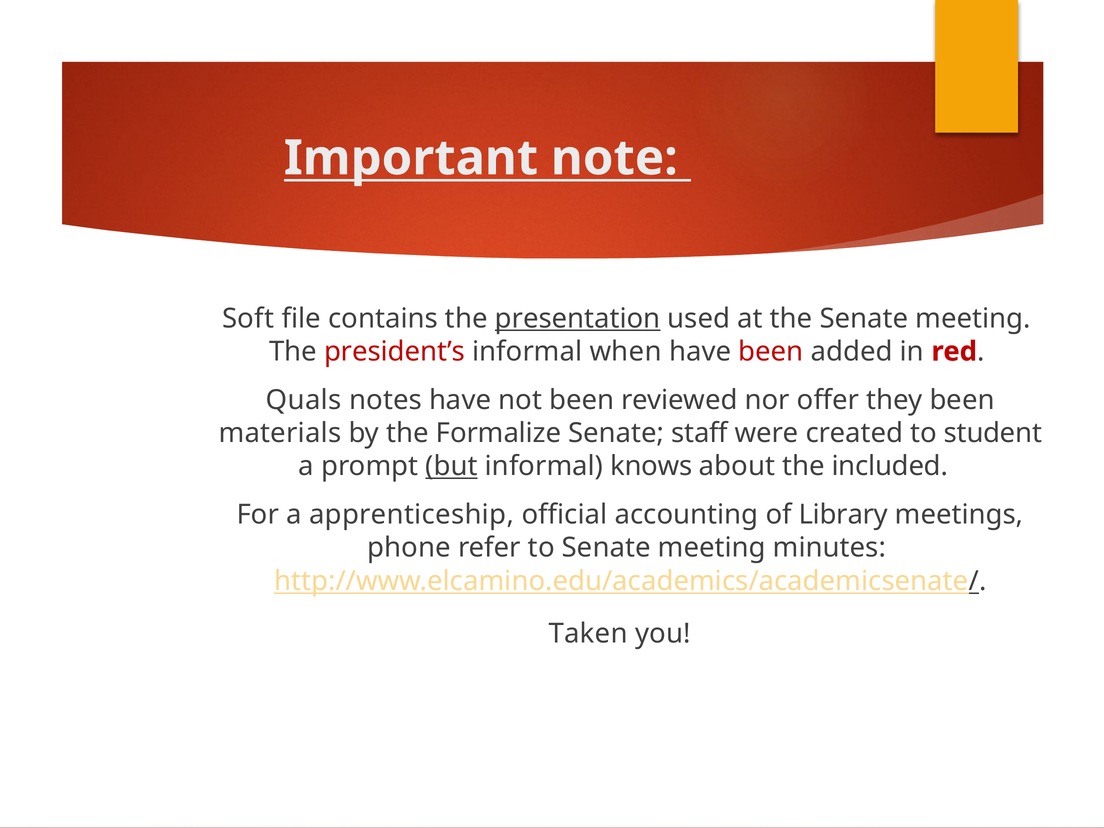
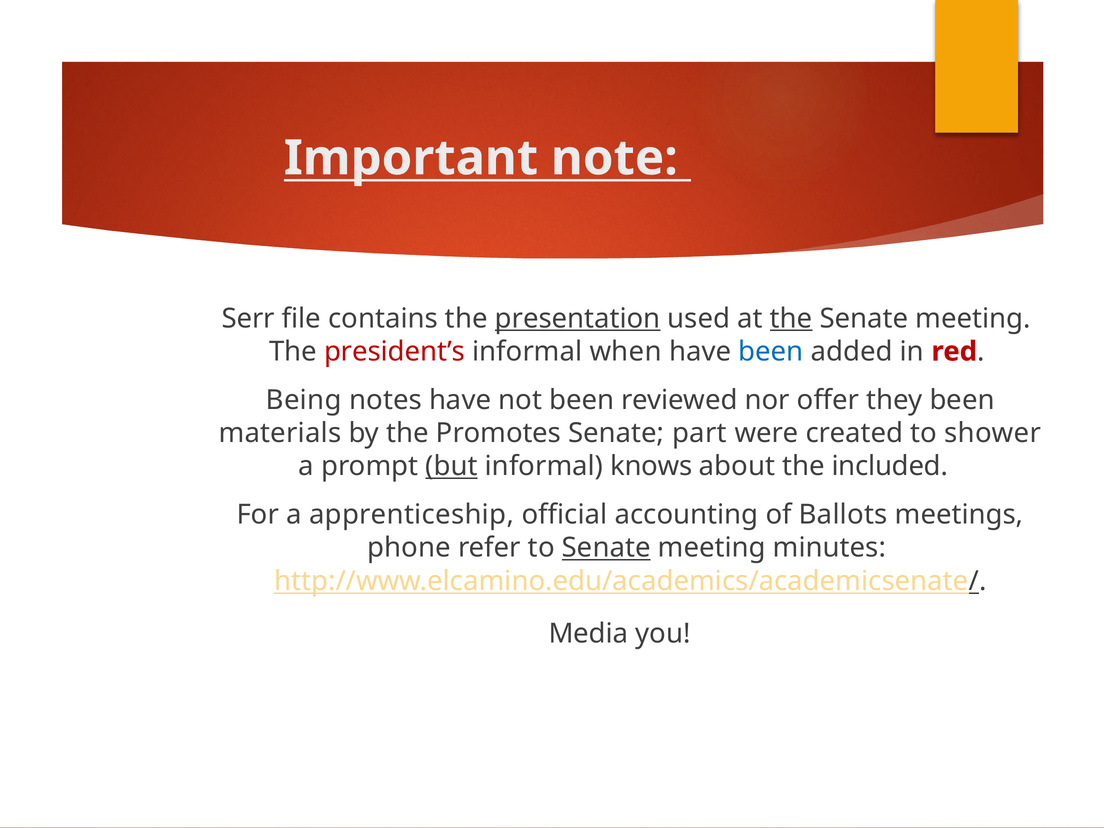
Soft: Soft -> Serr (248, 318)
the underline: none -> present (791, 318)
been colour: red -> blue (771, 352)
Quals: Quals -> Being (304, 400)
Formalize: Formalize -> Promotes (499, 433)
staff: staff -> part (699, 433)
student: student -> shower (993, 433)
Library: Library -> Ballots (843, 515)
Senate underline: none -> present (606, 548)
Taken: Taken -> Media (588, 634)
